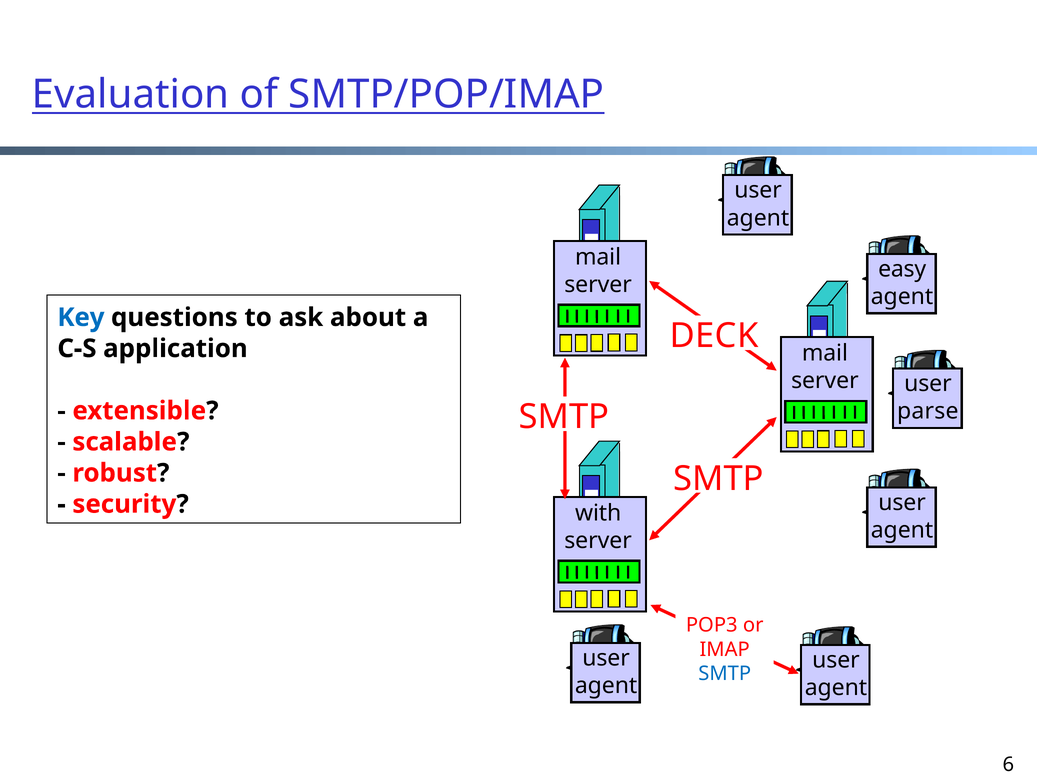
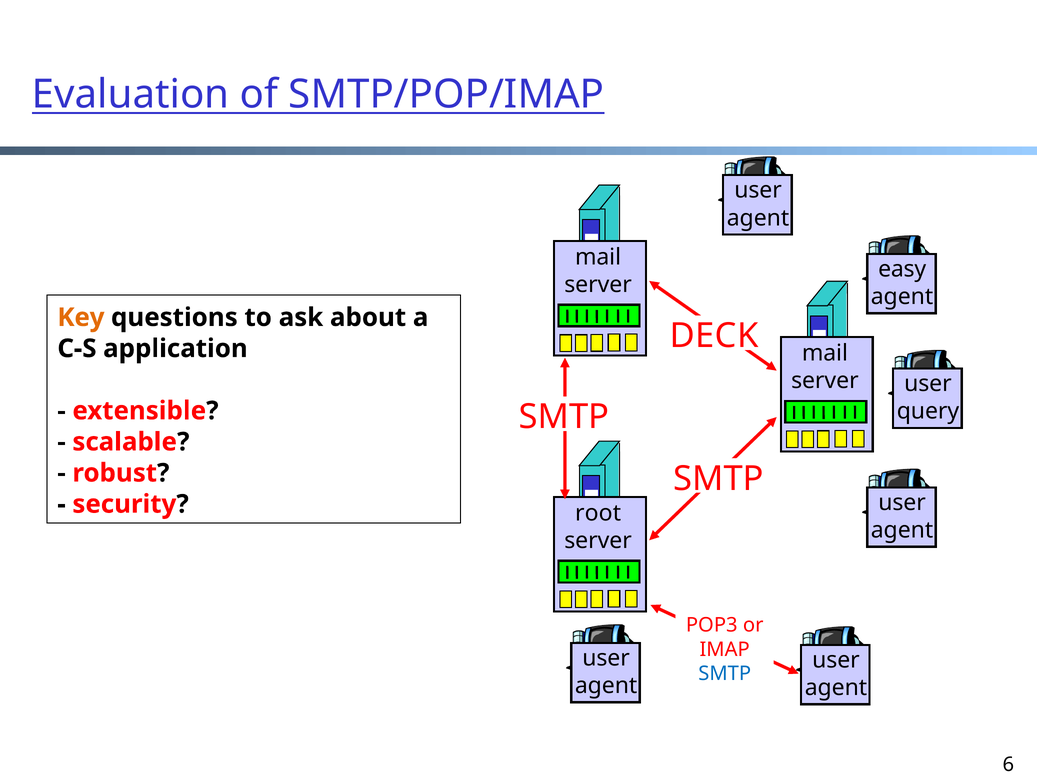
Key colour: blue -> orange (81, 317)
parse: parse -> query (928, 411)
with: with -> root (598, 513)
